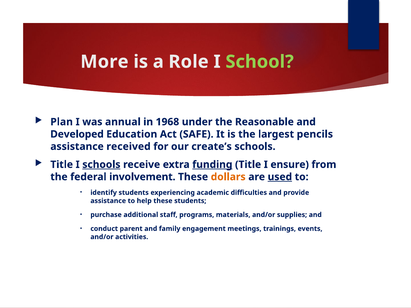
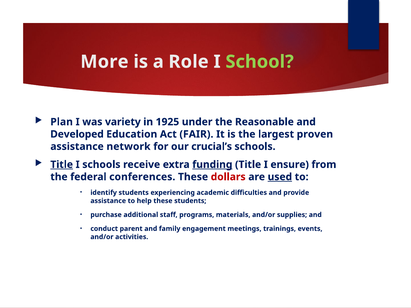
annual: annual -> variety (123, 122)
1968: 1968 -> 1925 (167, 122)
SAFE: SAFE -> FAIR (196, 134)
pencils: pencils -> proven (315, 134)
received: received -> network (129, 147)
create’s: create’s -> crucial’s (212, 147)
Title underline: none -> present (62, 165)
schools underline: present -> none (101, 165)
involvement: involvement -> conferences (142, 177)
dollars colour: orange -> red (228, 177)
